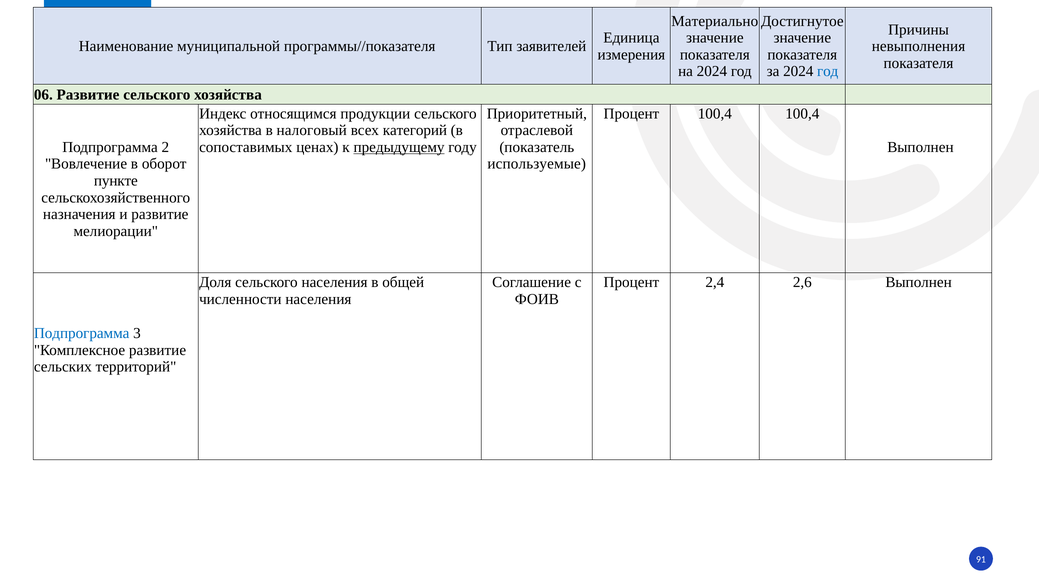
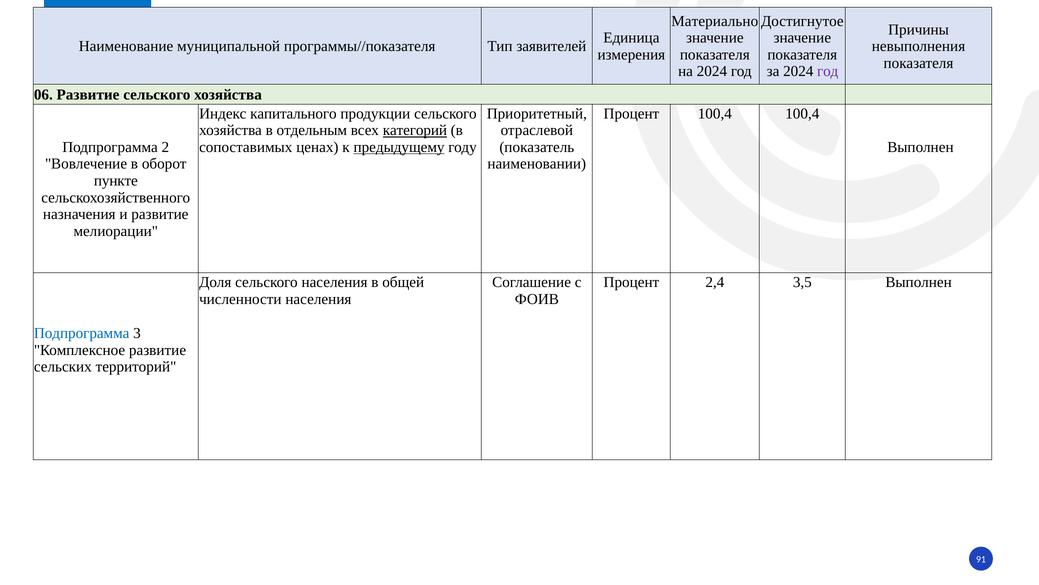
год colour: blue -> purple (828, 71)
относящимся: относящимся -> капитального (293, 114)
налоговый: налоговый -> отдельным (312, 130)
категорий underline: none -> present (415, 130)
используемые: используемые -> наименовании (537, 164)
2,6: 2,6 -> 3,5 (802, 282)
